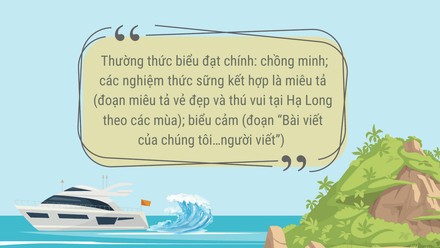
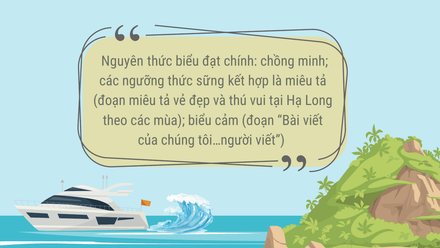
Thường: Thường -> Nguyên (122, 61)
nghiệm: nghiệm -> ngưỡng (143, 81)
